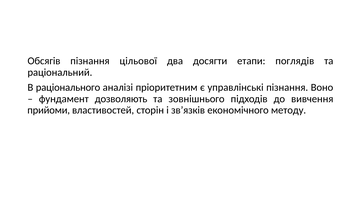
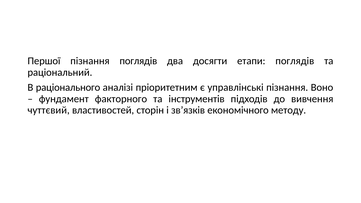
Обсягів: Обсягів -> Першої (44, 61)
пізнання цільової: цільової -> поглядів (138, 61)
дозволяють: дозволяють -> факторного (121, 99)
зовнішнього: зовнішнього -> інструментів (197, 99)
прийоми: прийоми -> чуттєвий (49, 110)
